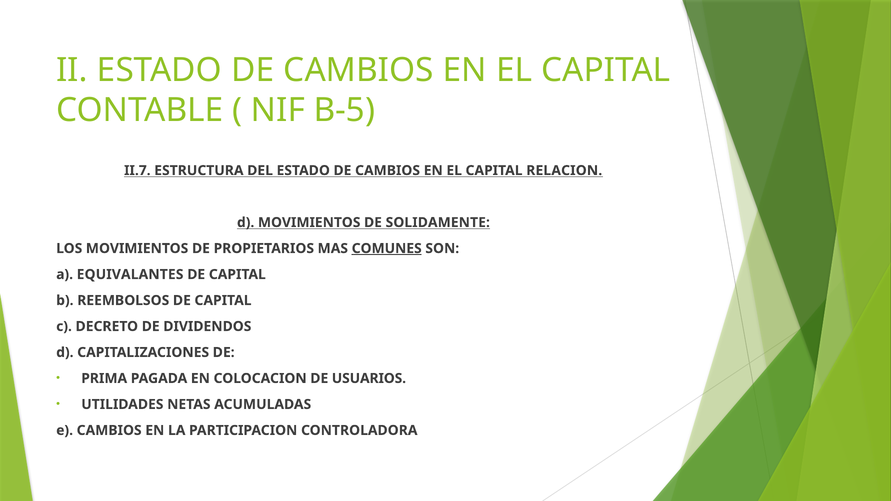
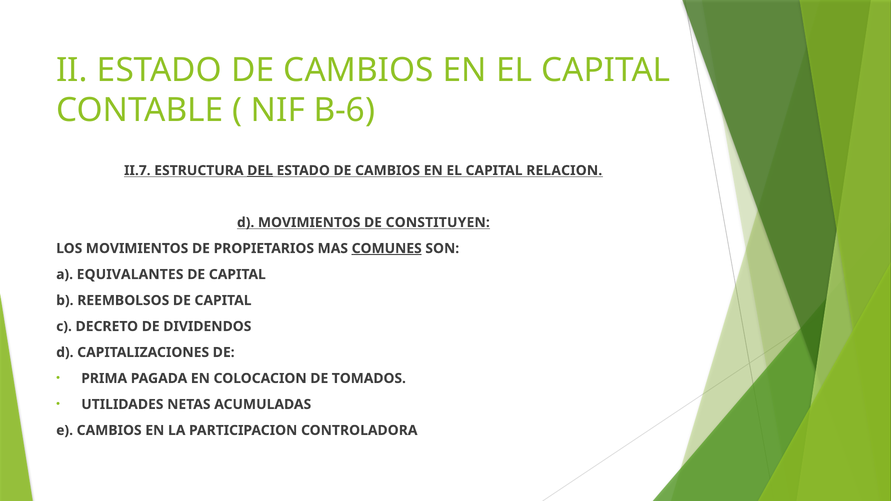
B-5: B-5 -> B-6 (344, 110)
DEL underline: none -> present (260, 171)
SOLIDAMENTE: SOLIDAMENTE -> CONSTITUYEN (438, 223)
USUARIOS: USUARIOS -> TOMADOS (369, 379)
